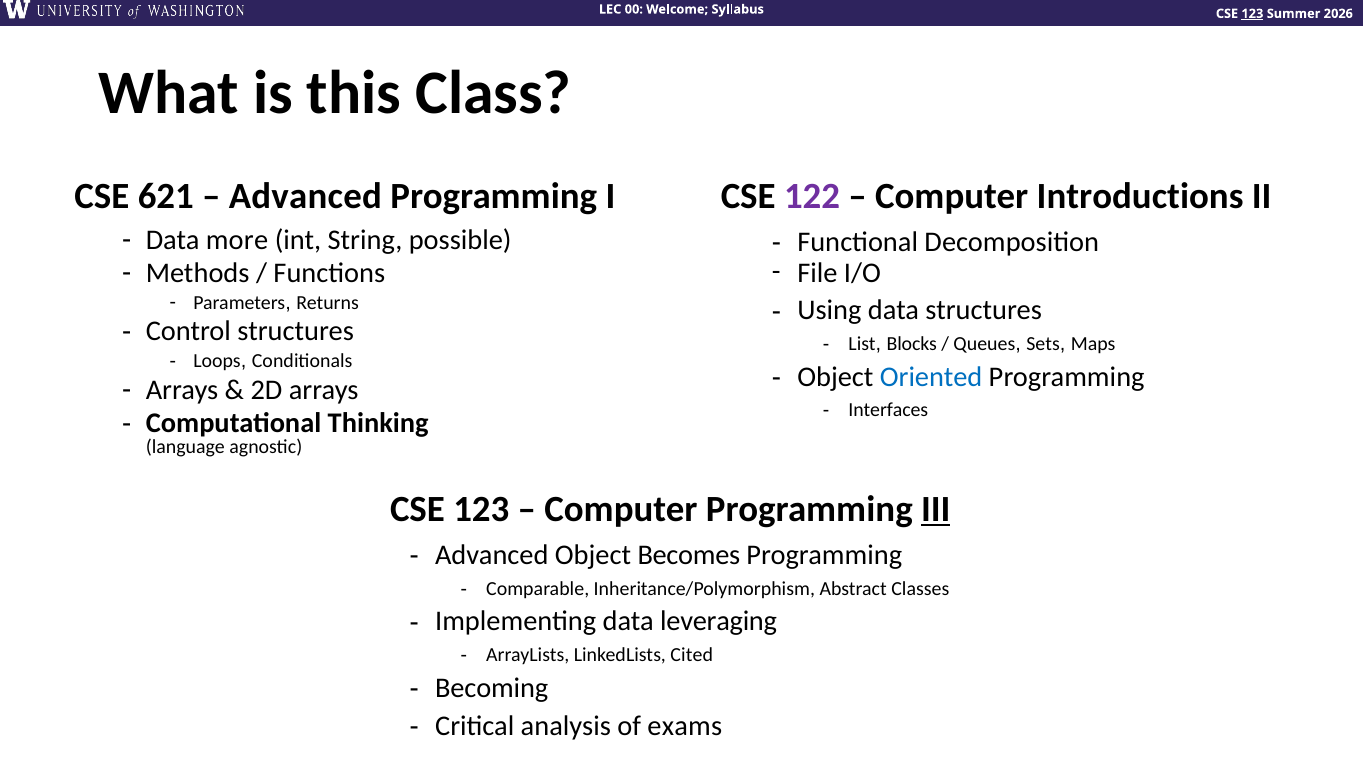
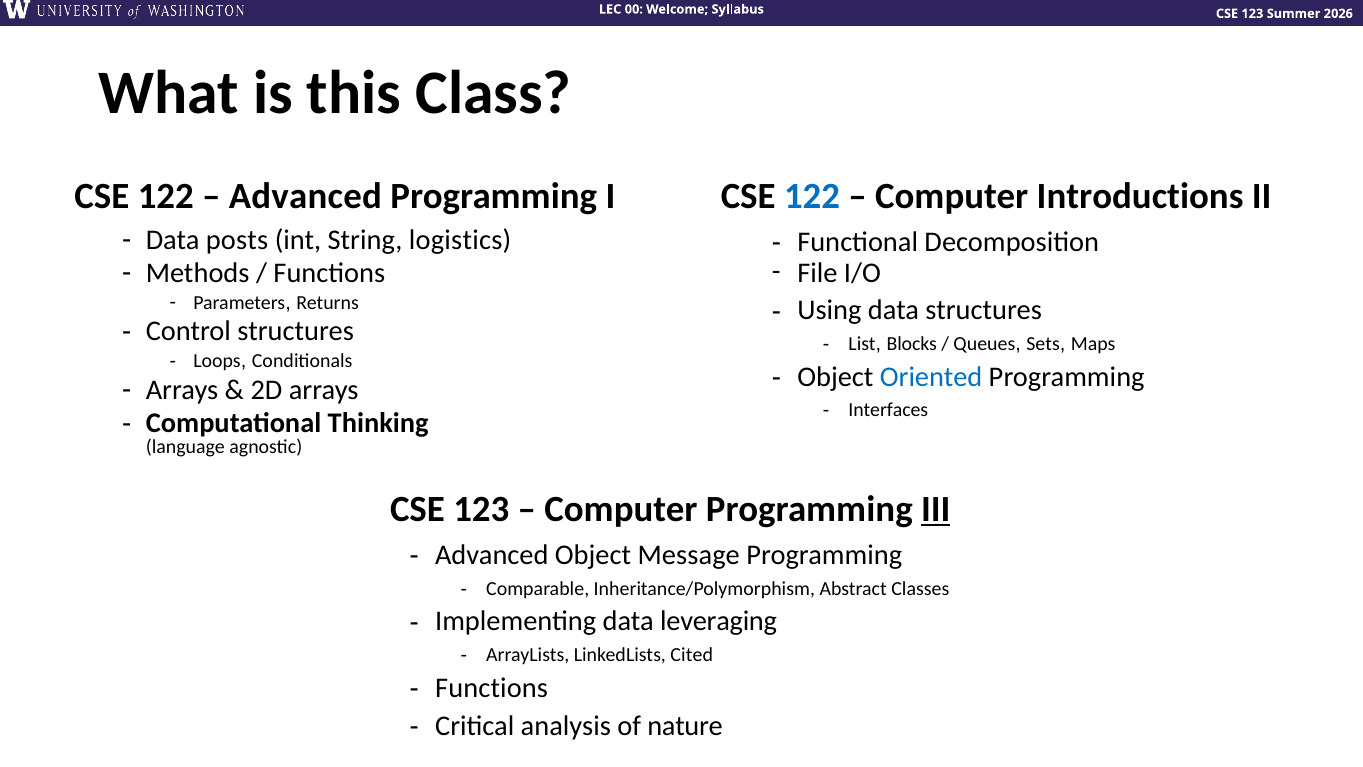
123 underline: present -> none (1252, 14)
621: 621 -> 122 (166, 196)
122 colour: purple -> blue (812, 196)
more: more -> posts (237, 240)
possible: possible -> logistics (460, 240)
Becomes: Becomes -> Message (689, 555)
Becoming: Becoming -> Functions (492, 688)
exams: exams -> nature (685, 725)
